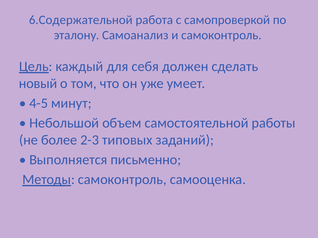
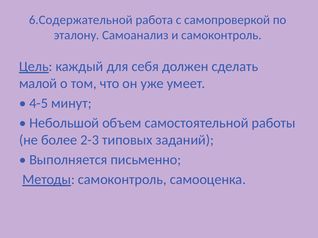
новый: новый -> малой (38, 84)
